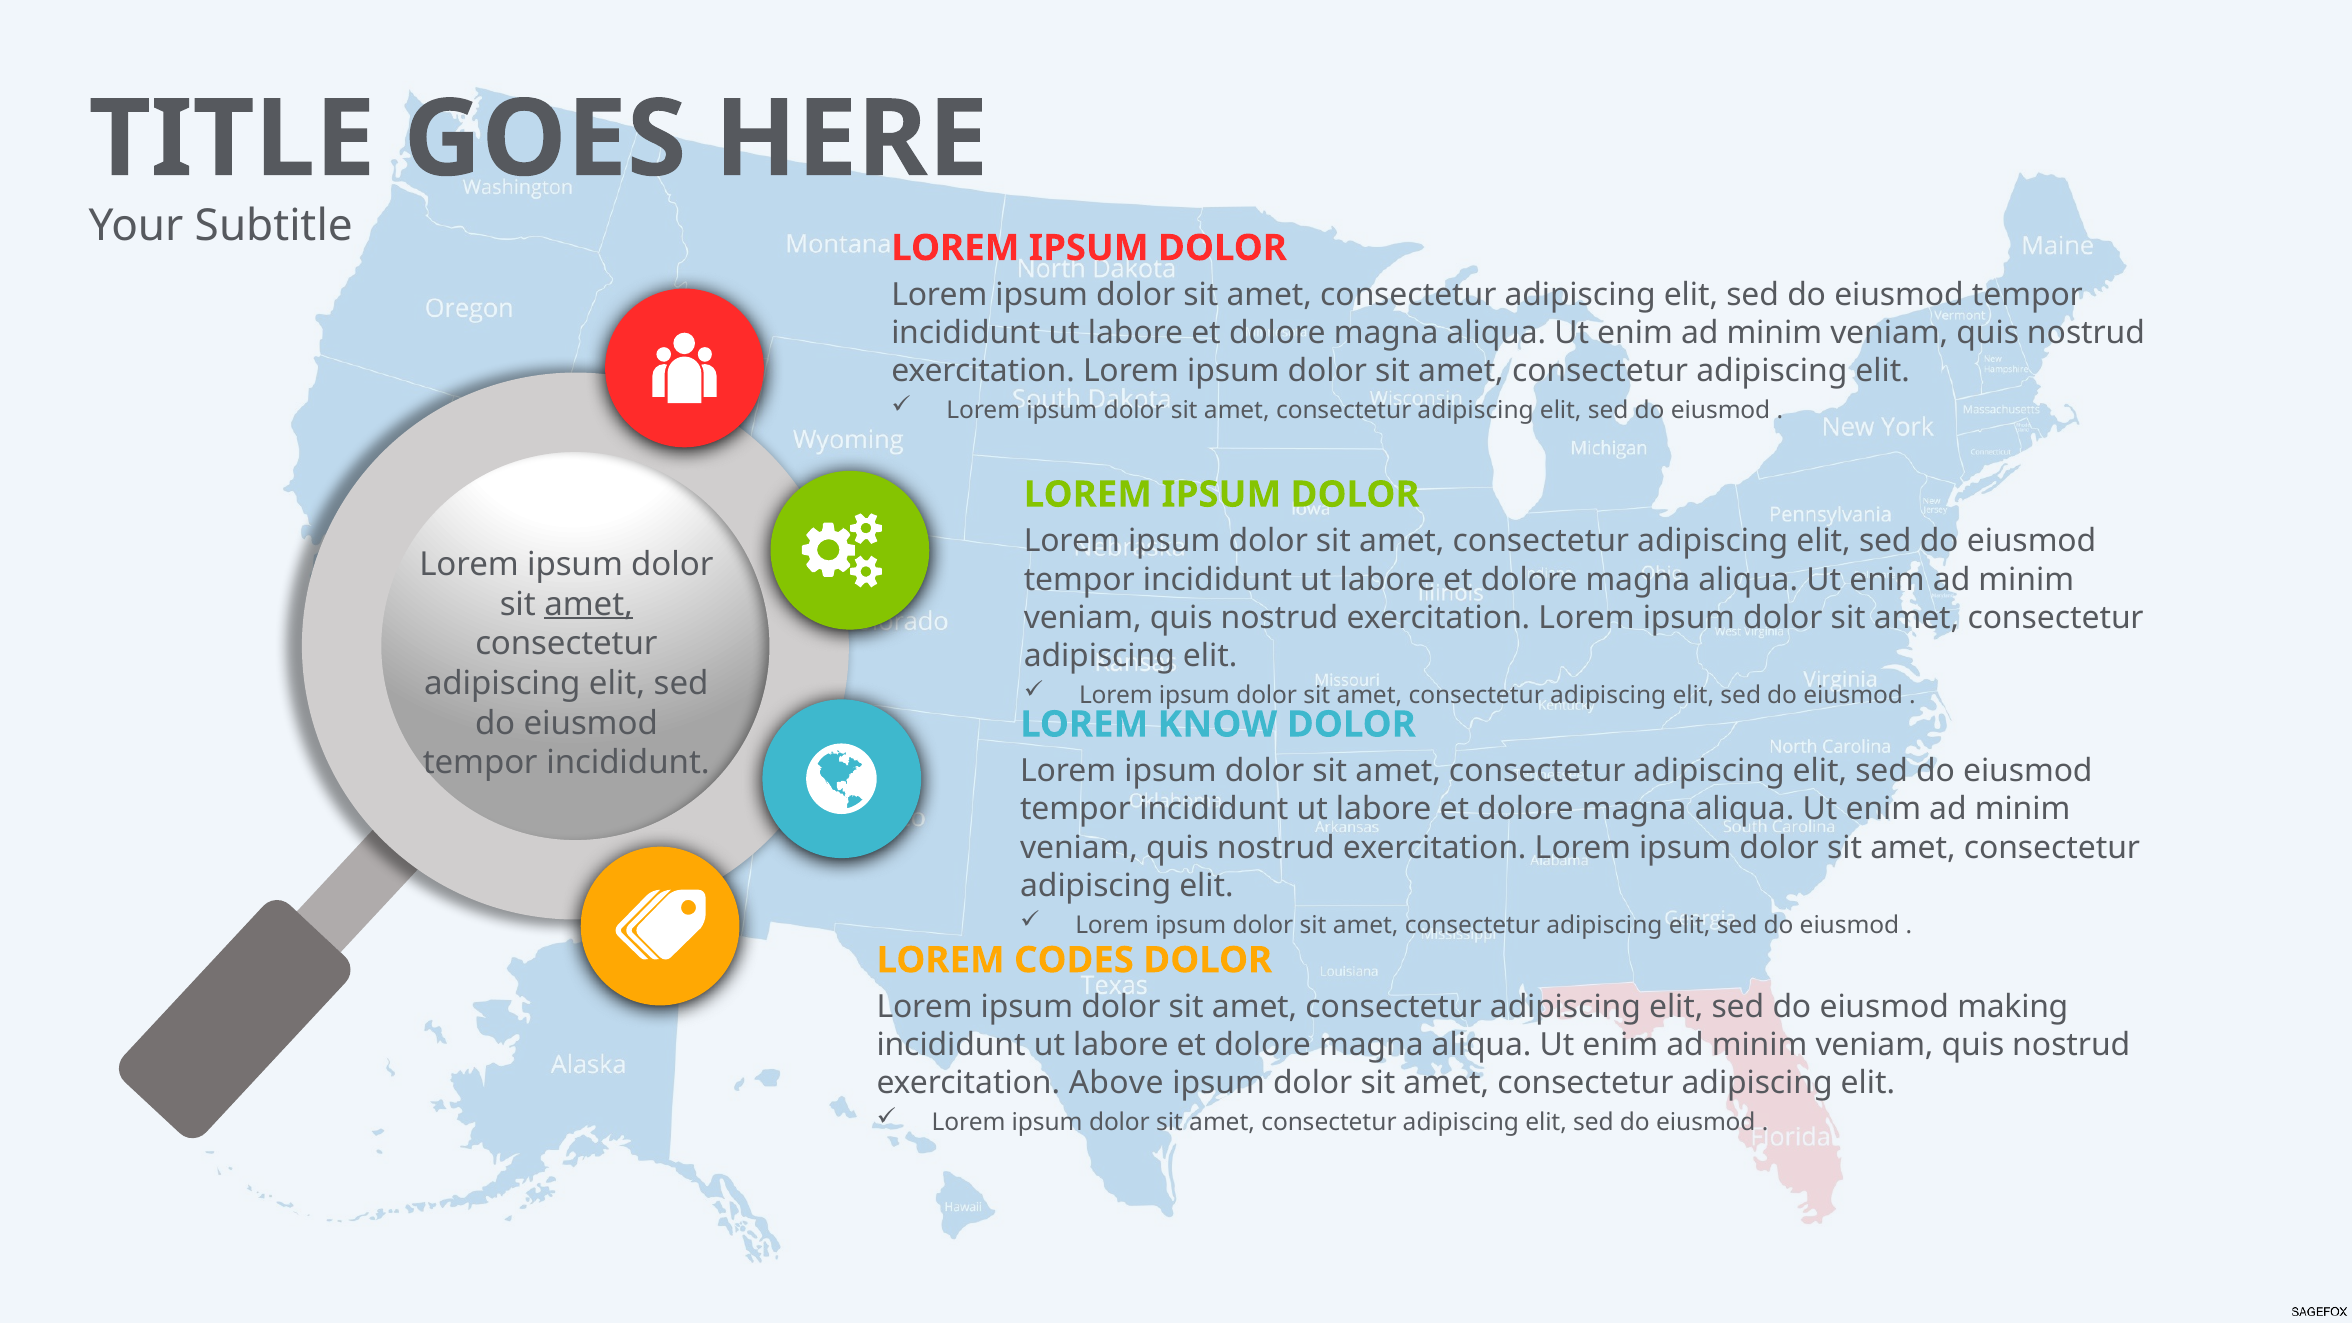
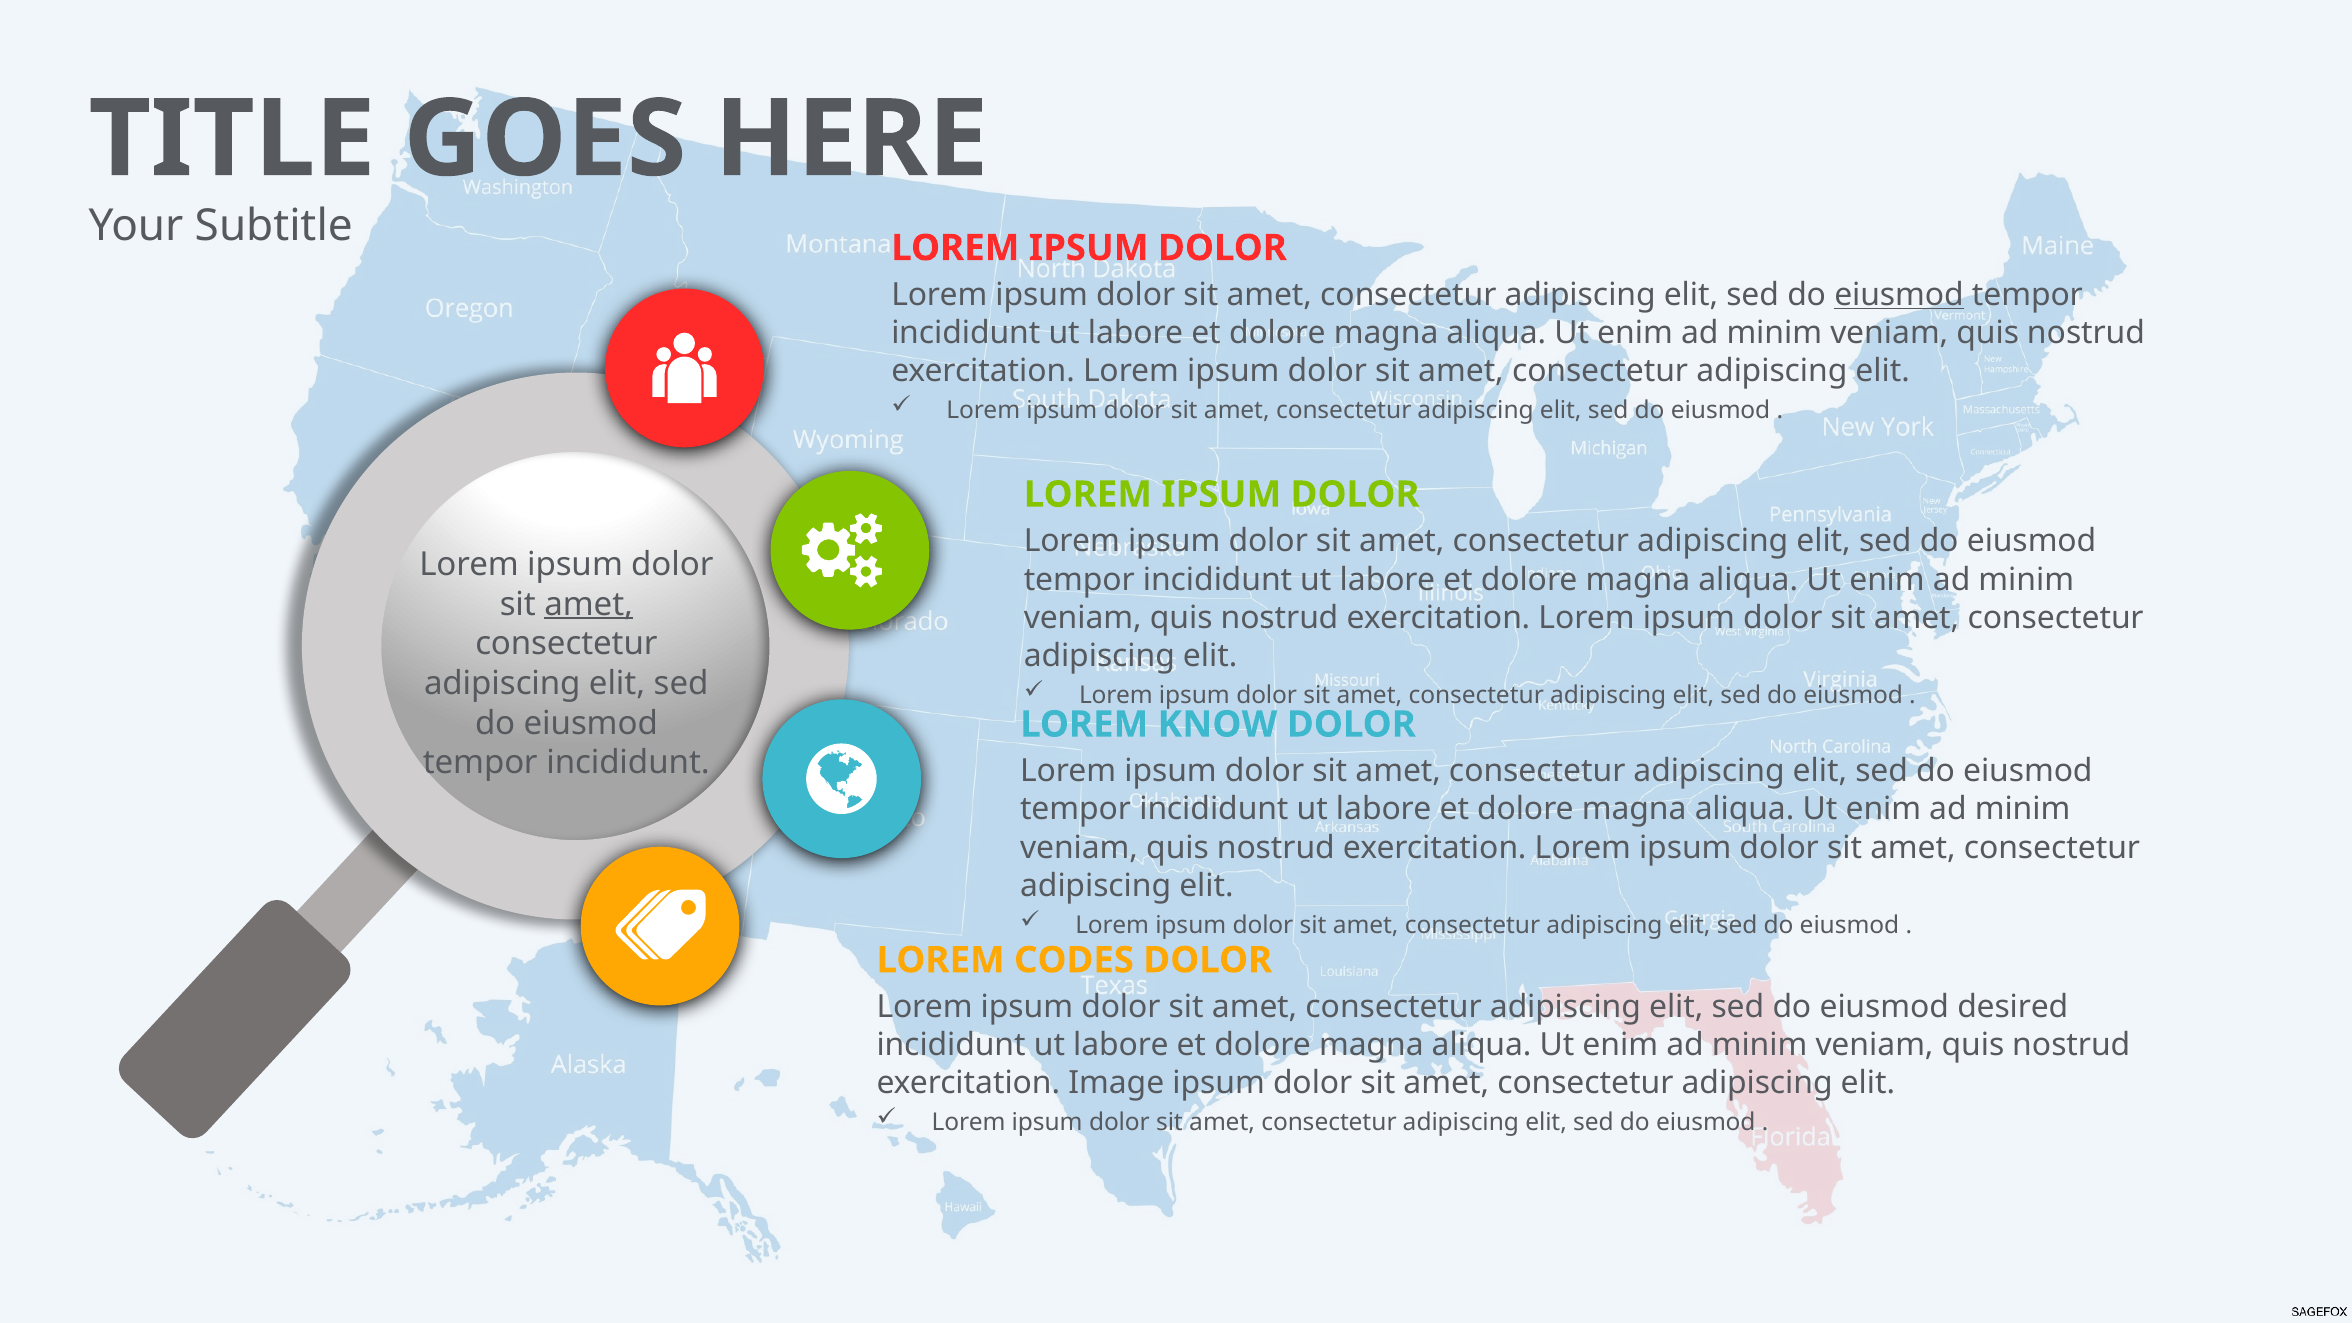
eiusmod underline: none -> present (1899, 295)
making: making -> desired (2013, 1007)
Above: Above -> Image (1116, 1083)
